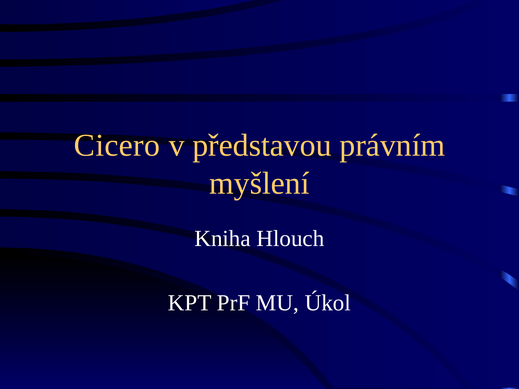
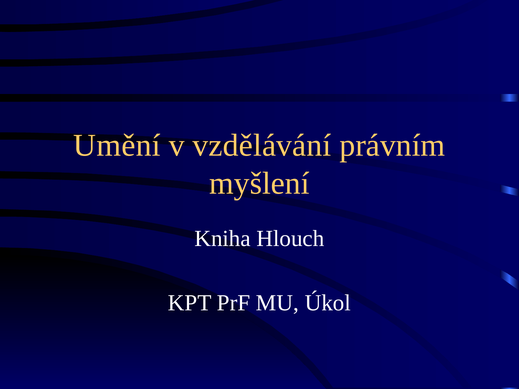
Cicero: Cicero -> Umění (117, 145)
představou: představou -> vzdělávání (262, 145)
